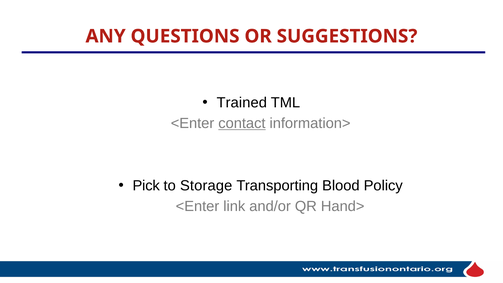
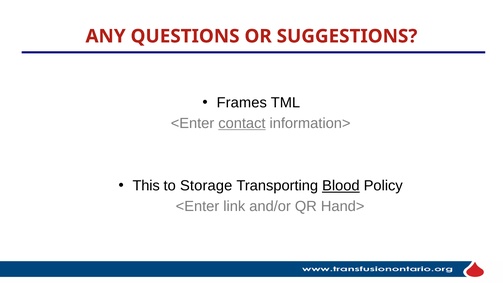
Trained: Trained -> Frames (242, 103)
Pick: Pick -> This (146, 186)
Blood underline: none -> present (341, 186)
